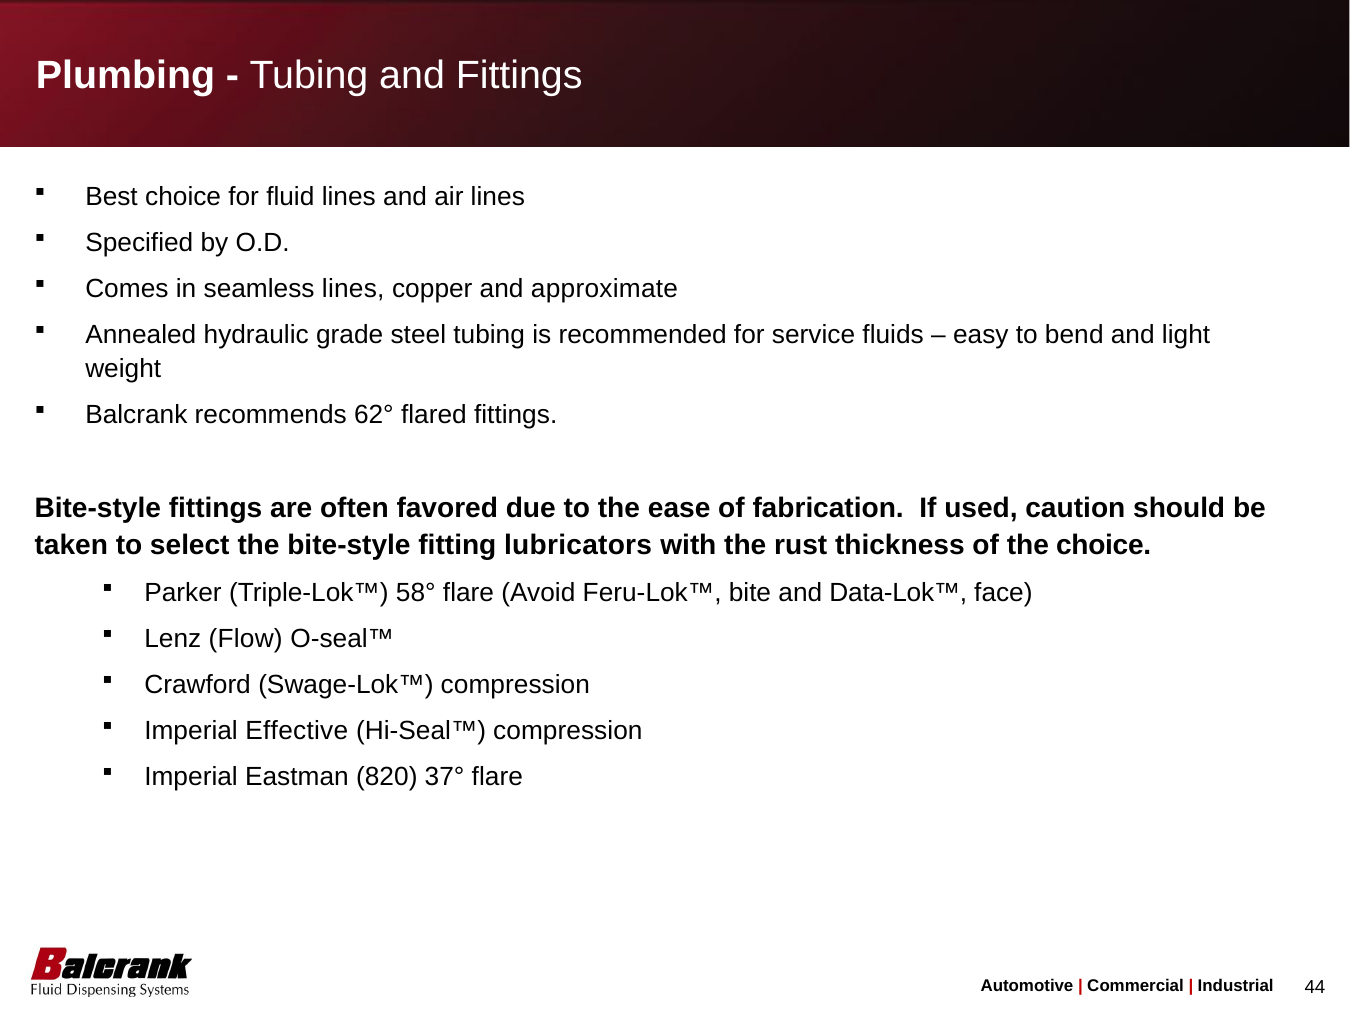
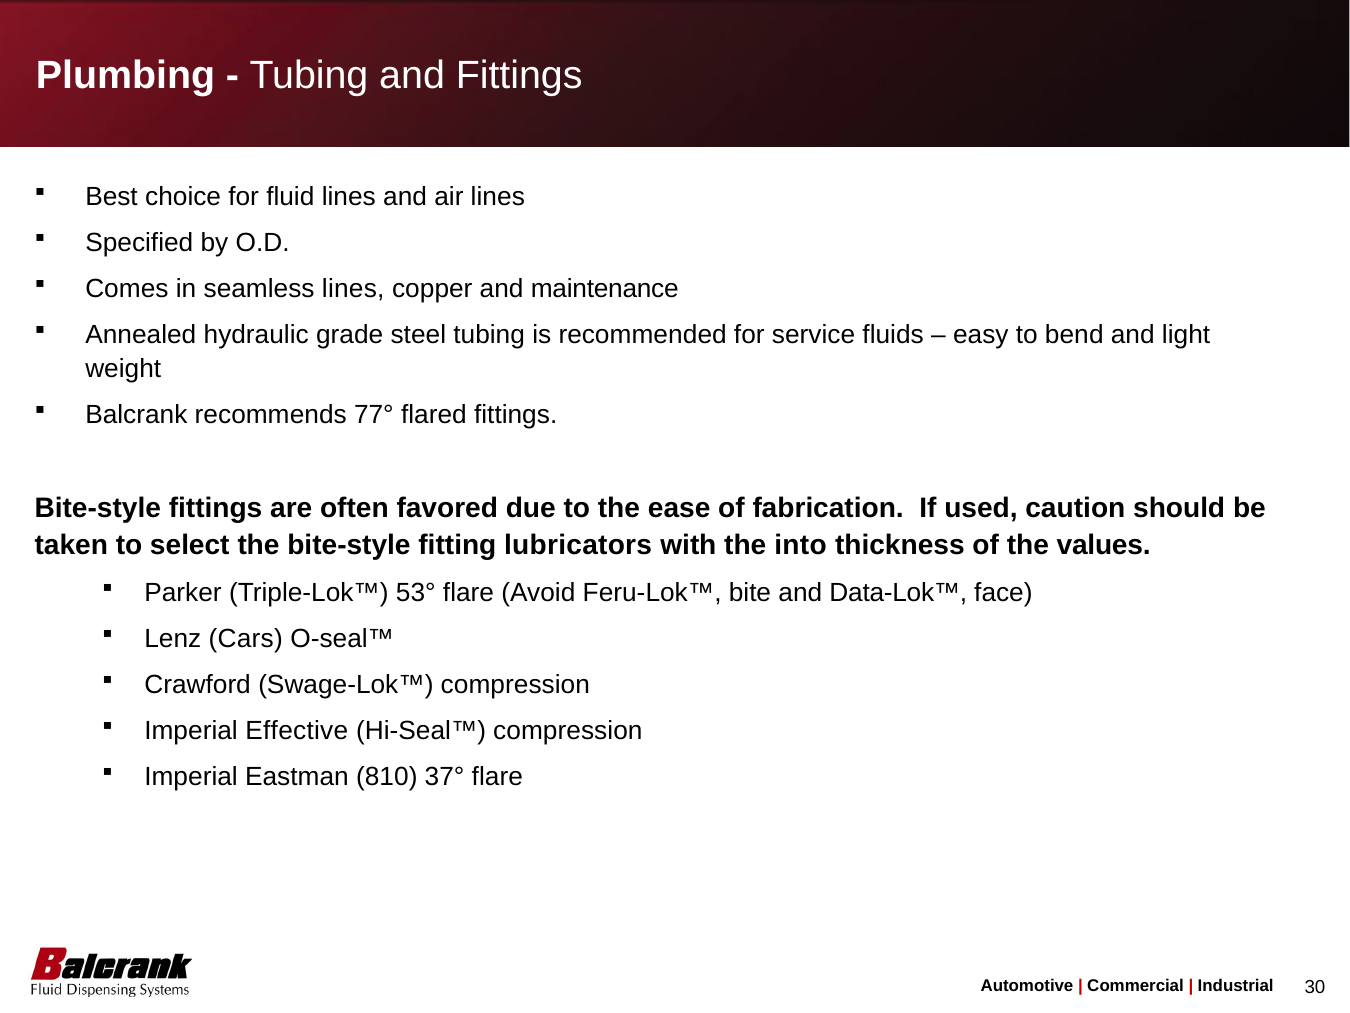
approximate: approximate -> maintenance (605, 288)
62°: 62° -> 77° (374, 415)
rust: rust -> into (801, 545)
the choice: choice -> values (1104, 545)
58°: 58° -> 53° (416, 592)
Flow: Flow -> Cars (246, 638)
820: 820 -> 810 (387, 776)
44: 44 -> 30 (1315, 987)
